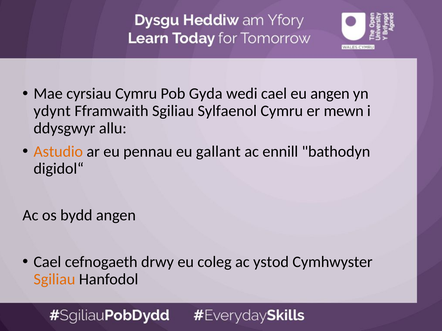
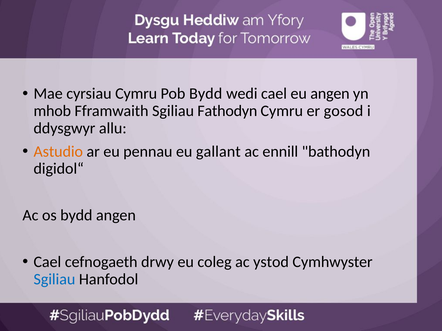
Pob Gyda: Gyda -> Bydd (206, 94)
ydynt: ydynt -> mhob (52, 111)
Sylfaenol: Sylfaenol -> Fathodyn (227, 111)
mewn: mewn -> gosod (344, 111)
Sgiliau colour: orange -> blue (54, 280)
